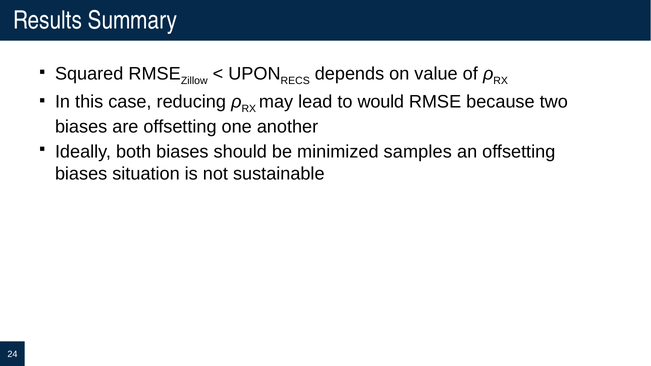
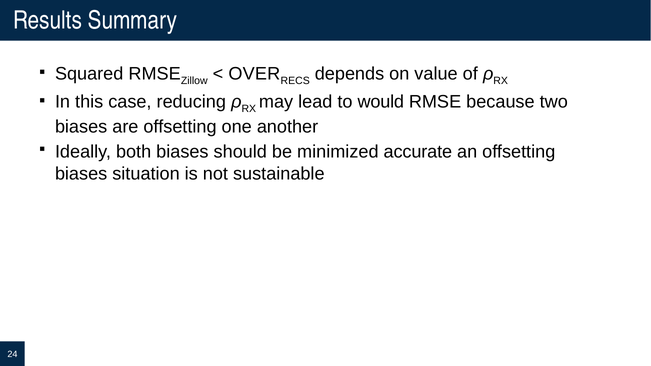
UPON: UPON -> OVER (254, 74)
samples: samples -> accurate (418, 152)
